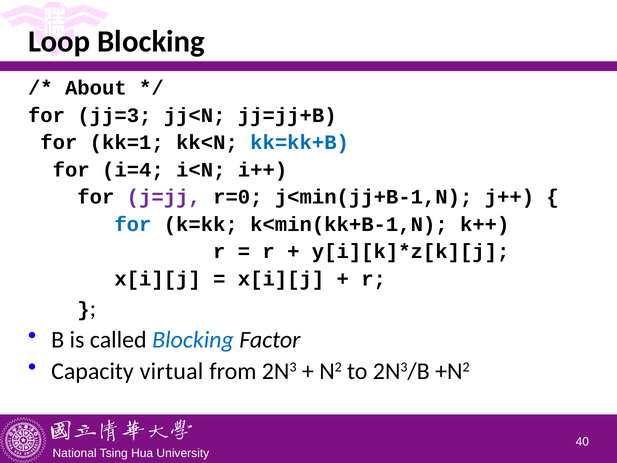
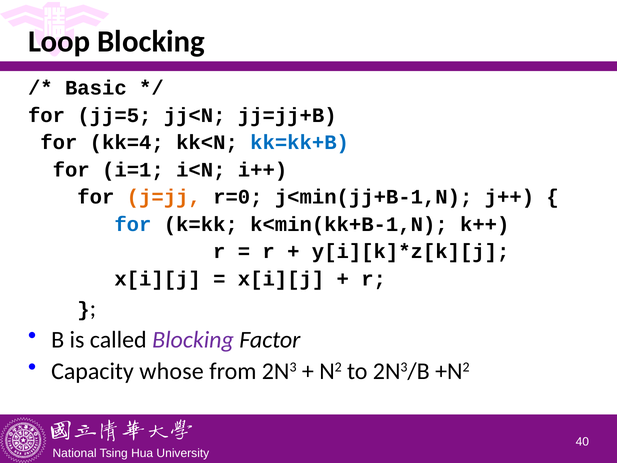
About: About -> Basic (96, 88)
jj=3: jj=3 -> jj=5 (114, 115)
kk=1: kk=1 -> kk=4 (127, 142)
i=4: i=4 -> i=1 (133, 170)
j=jj colour: purple -> orange (164, 197)
Blocking colour: blue -> purple (193, 340)
virtual: virtual -> whose (172, 371)
